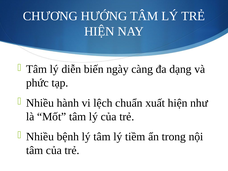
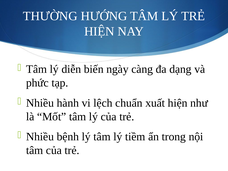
CHƯƠNG: CHƯƠNG -> THƯỜNG (50, 16)
